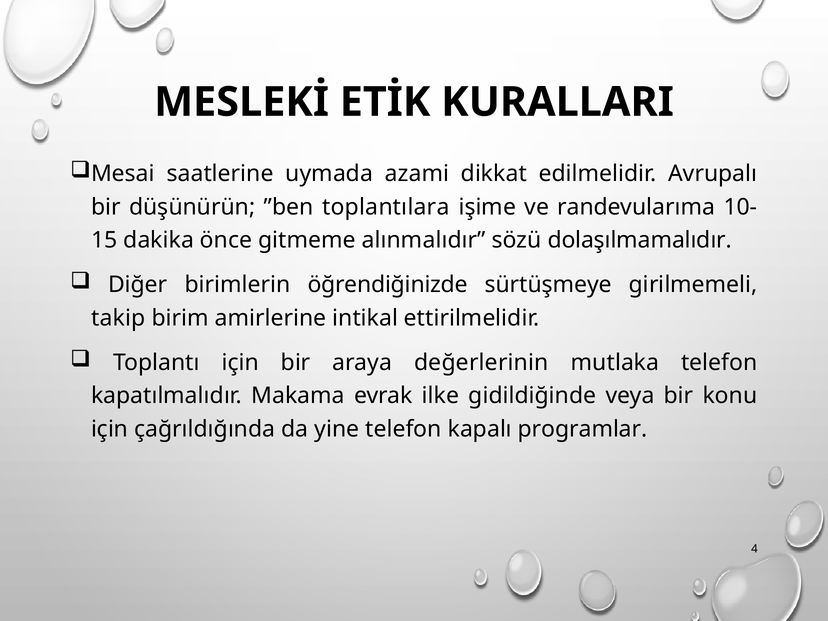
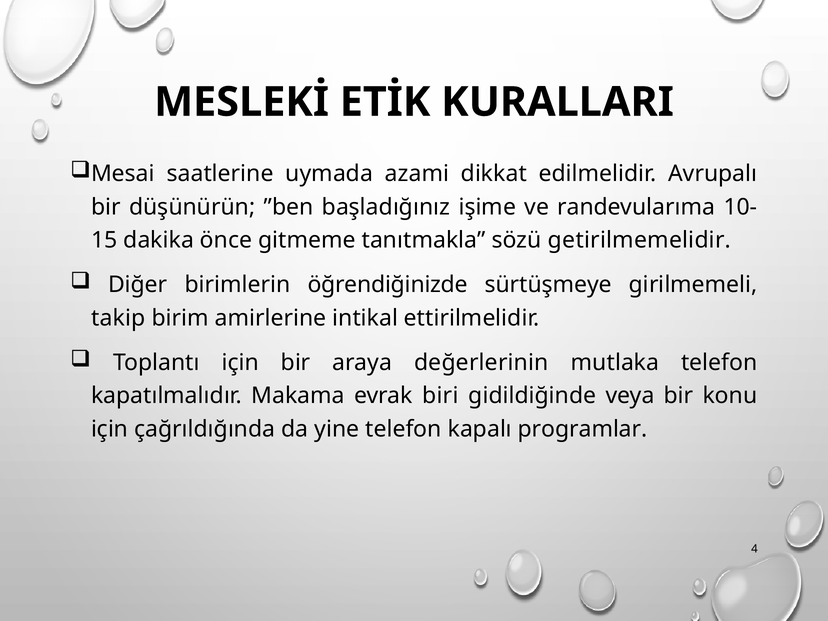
toplantılara: toplantılara -> başladığınız (386, 207)
alınmalıdır: alınmalıdır -> tanıtmakla (424, 240)
dolaşılmamalıdır: dolaşılmamalıdır -> getirilmemelidir (640, 240)
ilke: ilke -> biri (440, 396)
